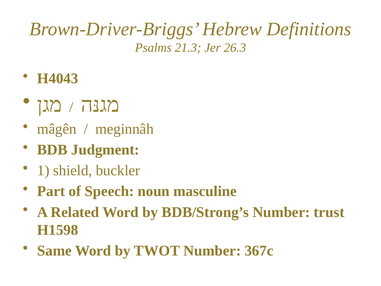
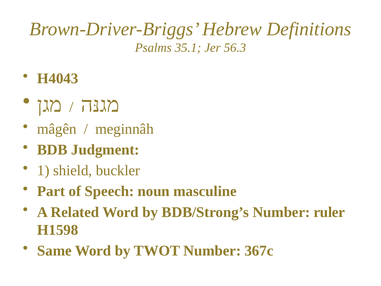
21.3: 21.3 -> 35.1 (188, 48)
26.3: 26.3 -> 56.3 (235, 48)
trust: trust -> ruler (329, 212)
